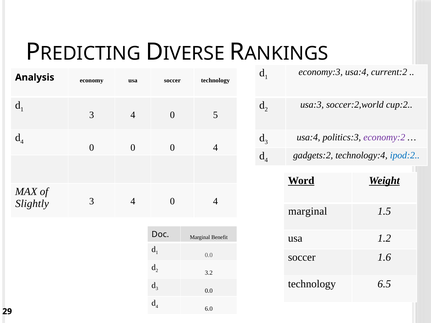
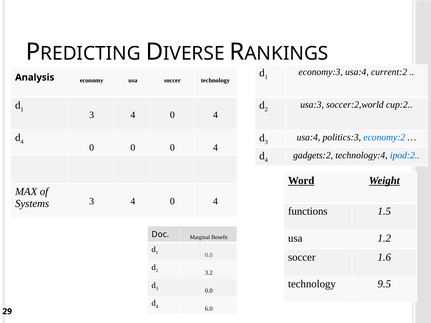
5: 5 -> 4 (215, 115)
economy:2 colour: purple -> blue (384, 137)
Slightly: Slightly -> Systems (32, 204)
marginal: marginal -> functions (308, 212)
6.5: 6.5 -> 9.5 (384, 284)
